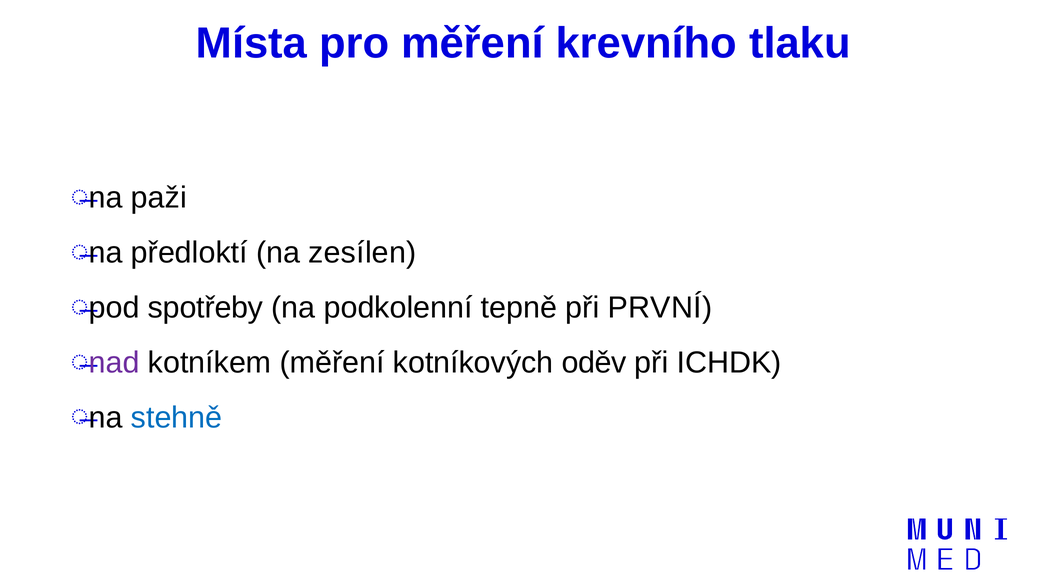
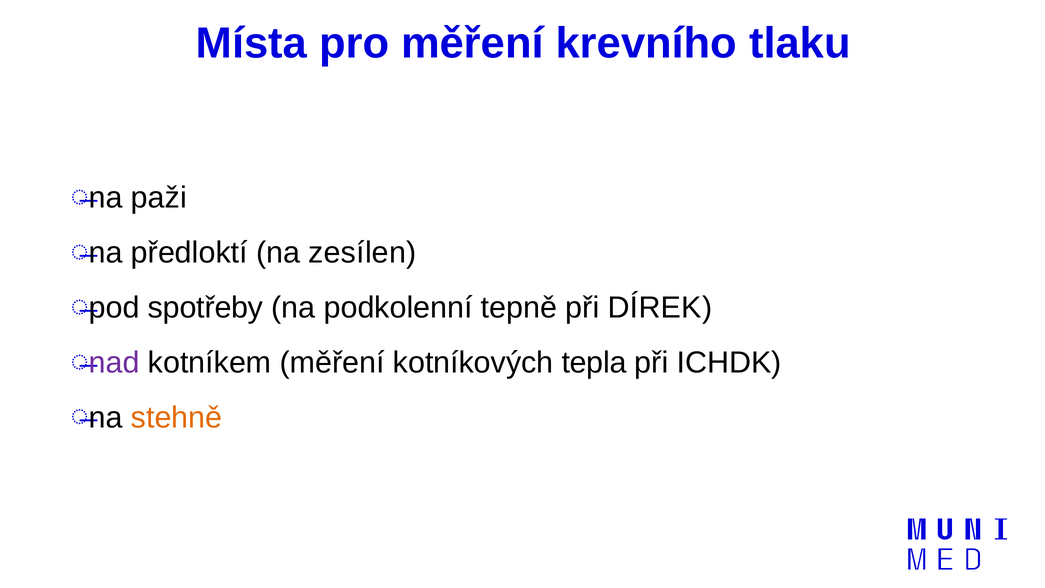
PRVNÍ: PRVNÍ -> DÍREK (660, 308)
oděv: oděv -> tepla (594, 363)
stehně colour: blue -> orange (177, 417)
